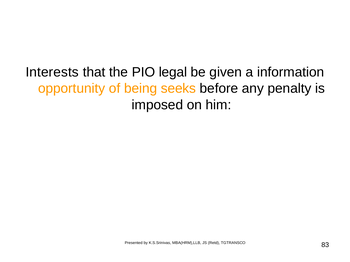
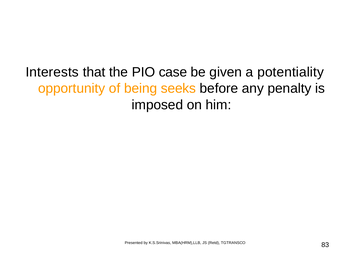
legal: legal -> case (173, 72)
information: information -> potentiality (291, 72)
